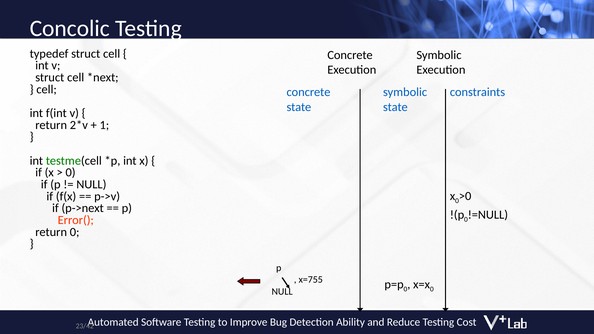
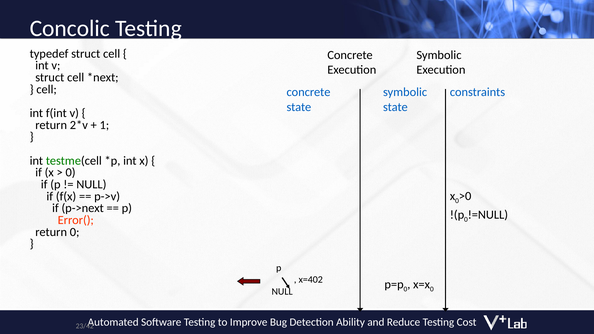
x=755: x=755 -> x=402 (311, 280)
